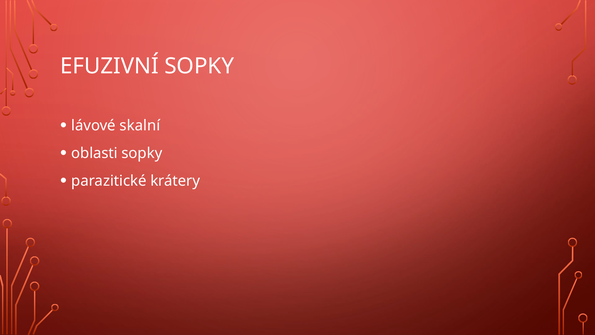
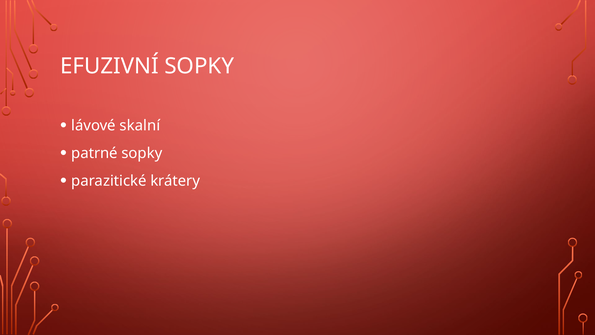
oblasti: oblasti -> patrné (95, 153)
